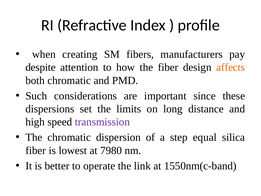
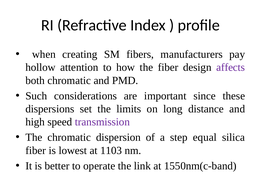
despite: despite -> hollow (41, 67)
affects colour: orange -> purple (231, 67)
7980: 7980 -> 1103 (111, 150)
